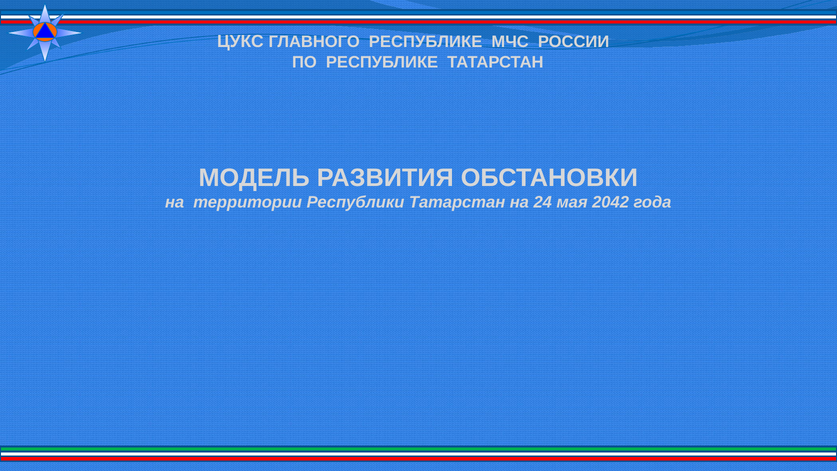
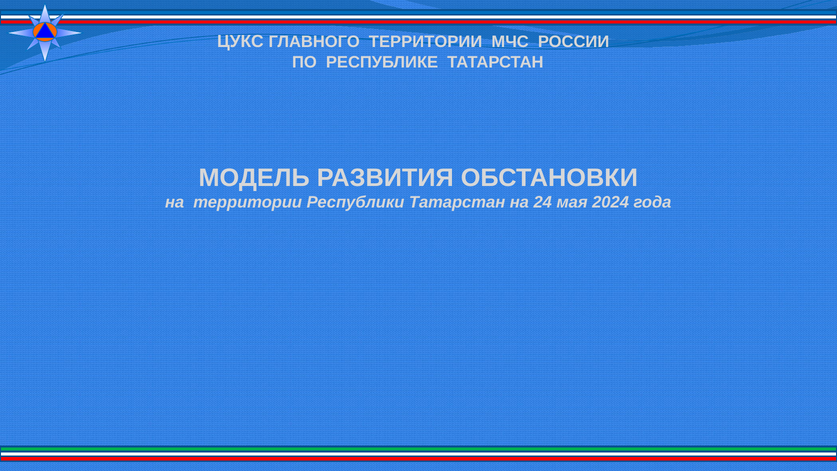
ГЛАВНОГО РЕСПУБЛИКЕ: РЕСПУБЛИКЕ -> ТЕРРИТОРИИ (426, 42)
2042: 2042 -> 2024 (611, 202)
